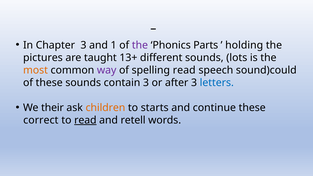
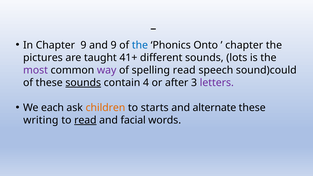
Chapter 3: 3 -> 9 (83, 45)
and 1: 1 -> 9 (114, 45)
the colour: purple -> blue (140, 45)
Parts: Parts -> Onto (206, 45)
holding: holding -> chapter (244, 45)
13+: 13+ -> 41+ (128, 58)
most colour: orange -> purple (36, 70)
sounds underline: none -> present (83, 83)
contain 3: 3 -> 4 (146, 83)
letters colour: blue -> purple (217, 83)
their: their -> each (52, 108)
continue: continue -> alternate (214, 108)
correct: correct -> writing (41, 120)
retell: retell -> facial (133, 120)
